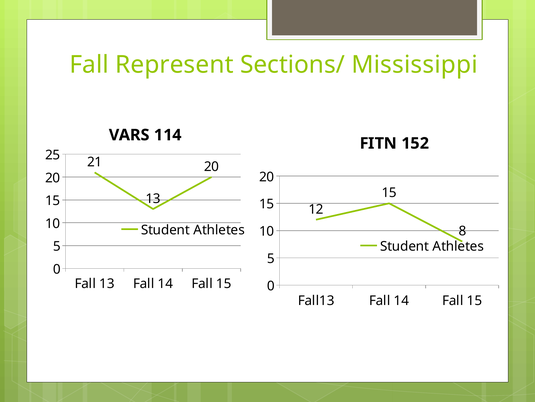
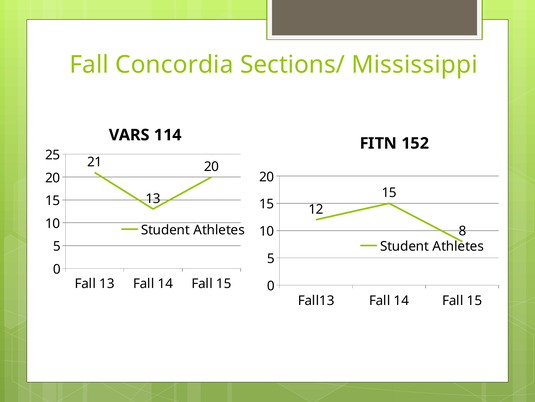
Represent: Represent -> Concordia (174, 65)
